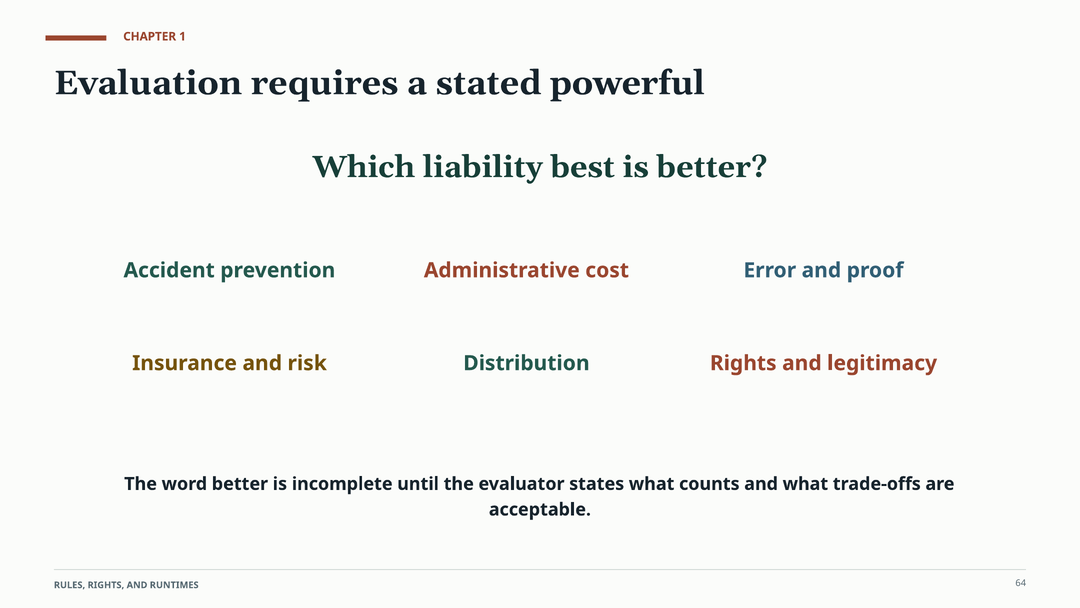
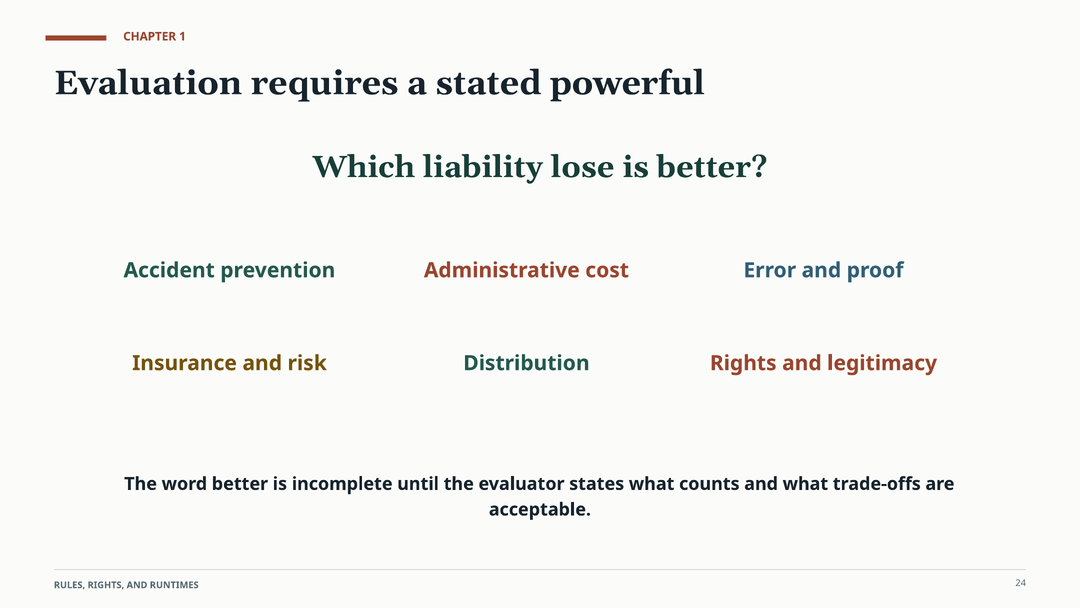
best: best -> lose (583, 167)
64: 64 -> 24 (1021, 583)
